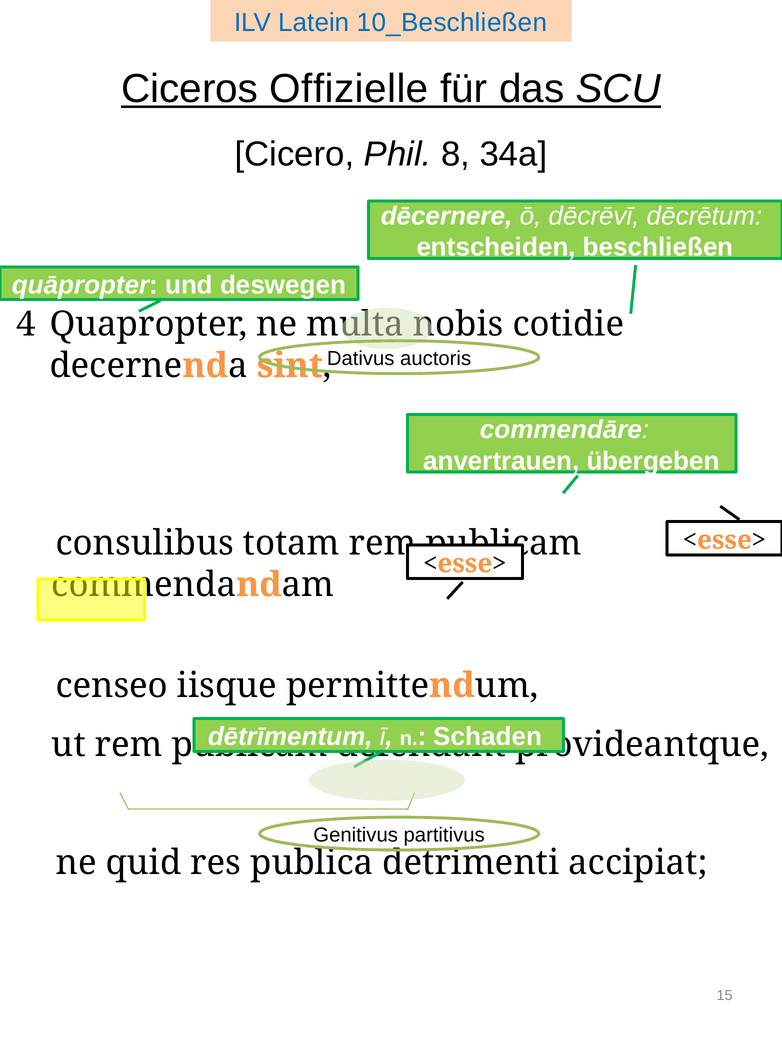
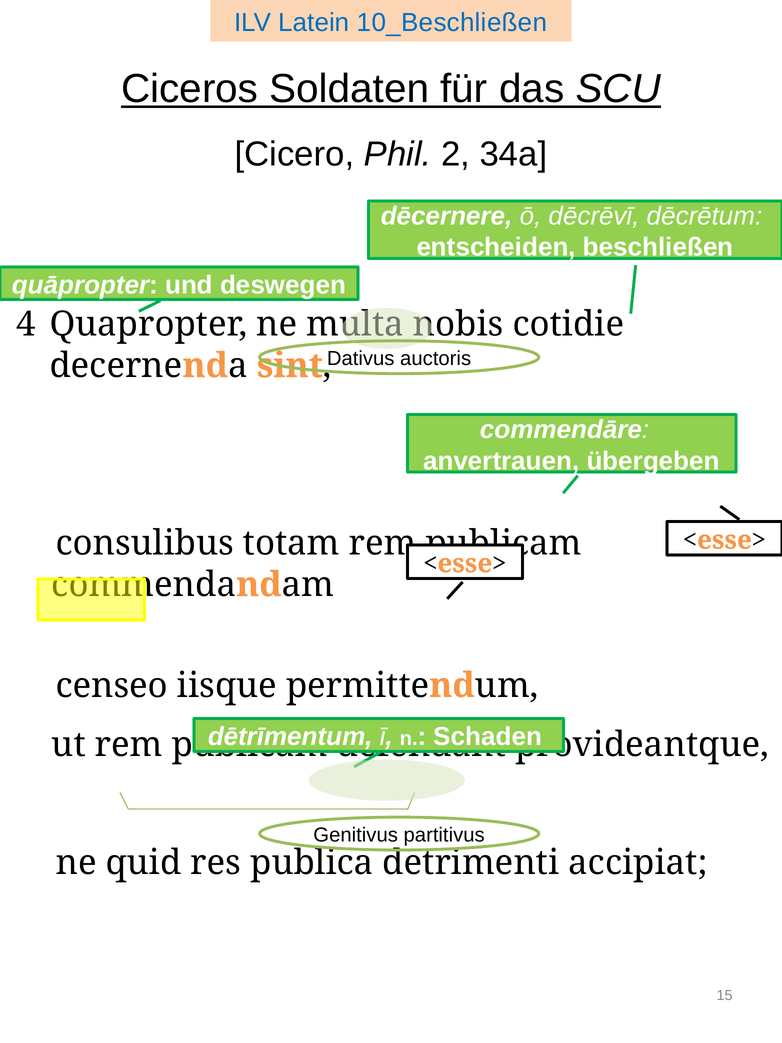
Offizielle: Offizielle -> Soldaten (349, 89)
8: 8 -> 2 (456, 154)
